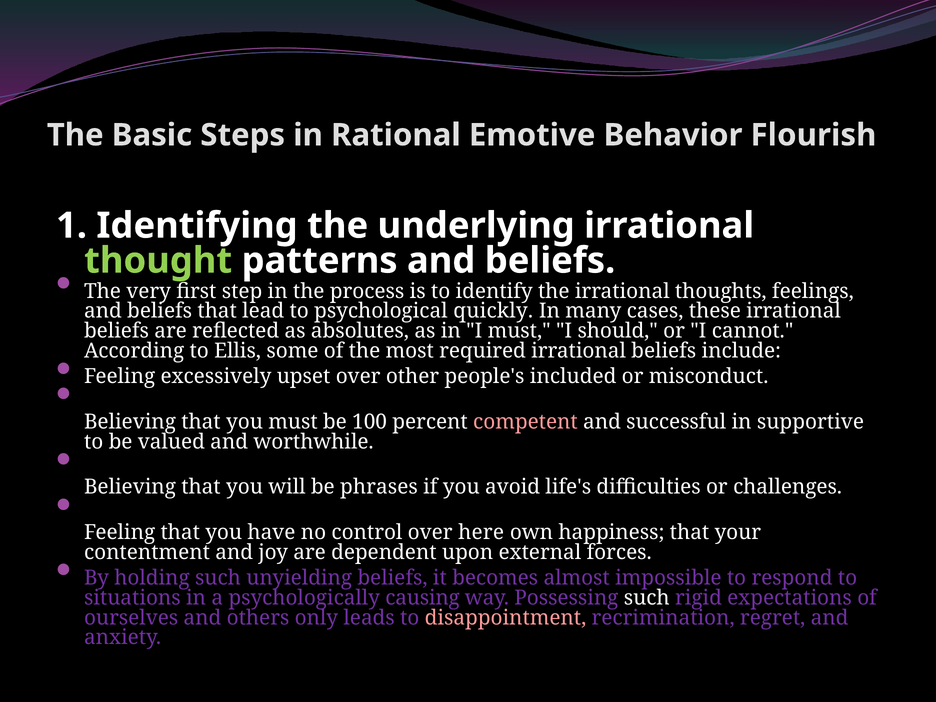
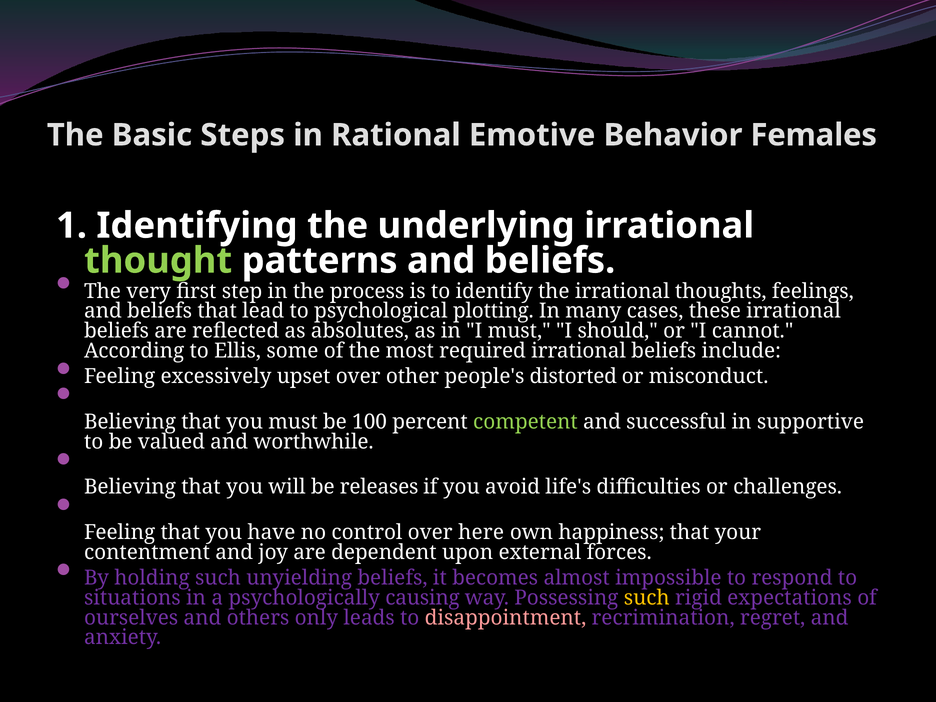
Flourish: Flourish -> Females (814, 135)
quickly: quickly -> plotting (493, 311)
included: included -> distorted (573, 376)
competent colour: pink -> light green (525, 422)
phrases: phrases -> releases (379, 487)
such colour: white -> yellow (647, 598)
